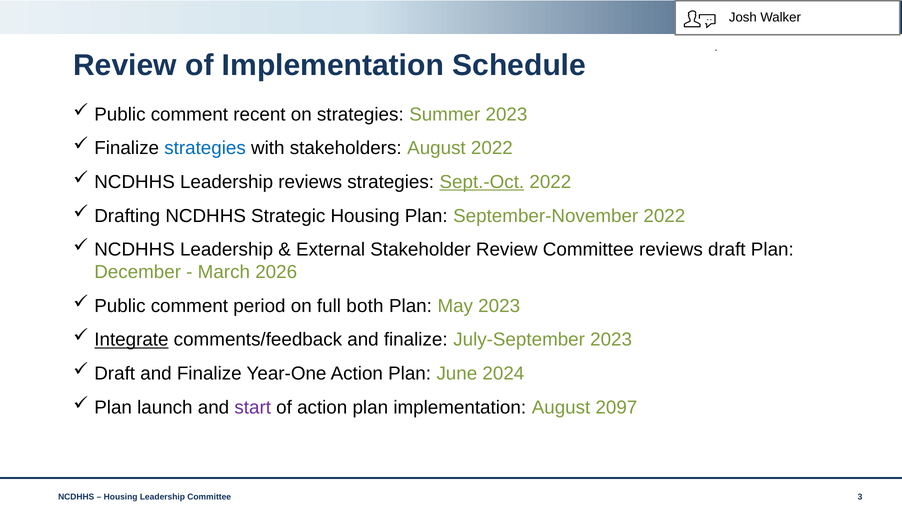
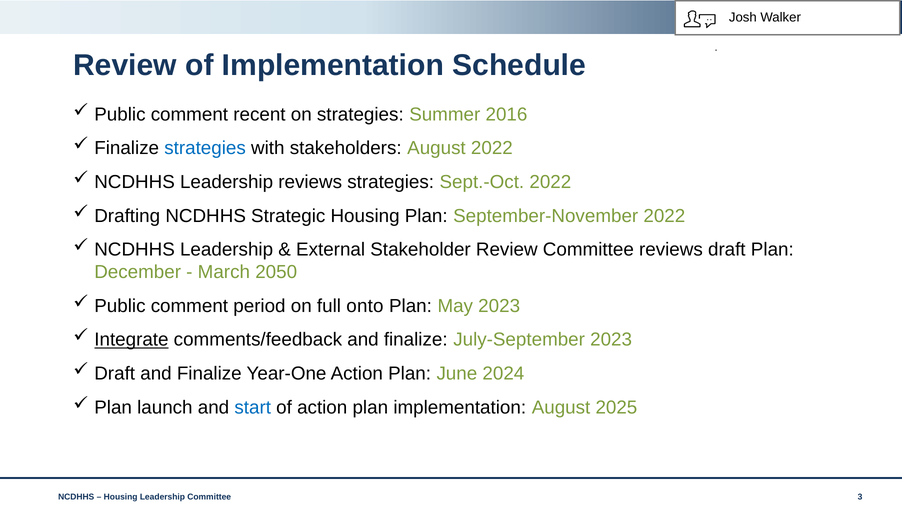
Summer 2023: 2023 -> 2016 (506, 115)
Sept.-Oct underline: present -> none (482, 182)
2026: 2026 -> 2050 (276, 272)
both: both -> onto (365, 306)
start colour: purple -> blue (253, 408)
2097: 2097 -> 2025 (616, 408)
